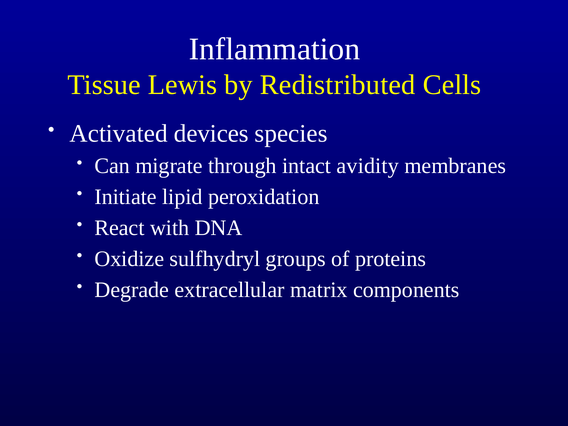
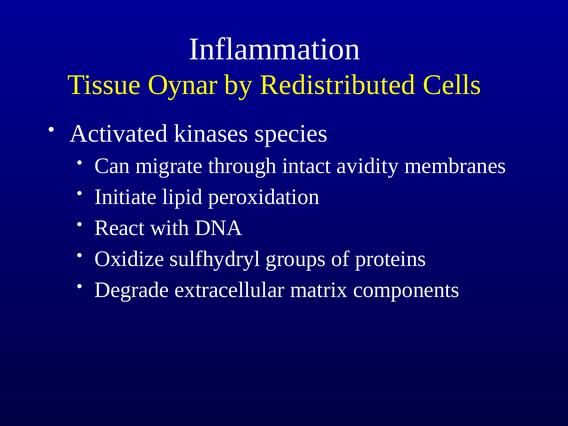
Lewis: Lewis -> Oynar (183, 85)
devices: devices -> kinases (211, 133)
